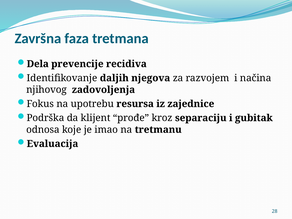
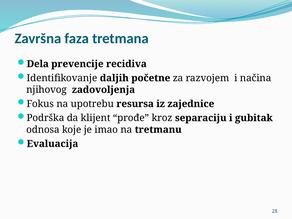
njegova: njegova -> početne (151, 78)
